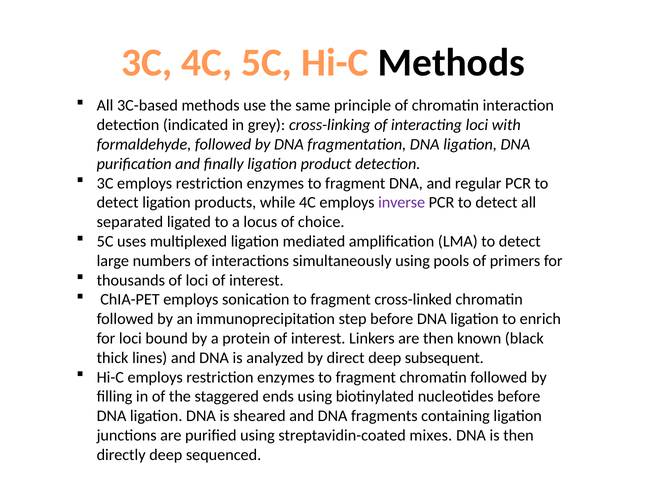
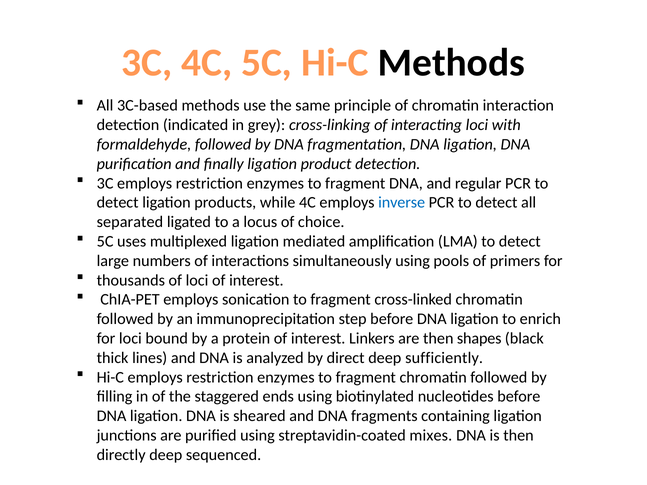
inverse colour: purple -> blue (402, 203)
known: known -> shapes (479, 339)
subsequent: subsequent -> sufficiently (444, 358)
